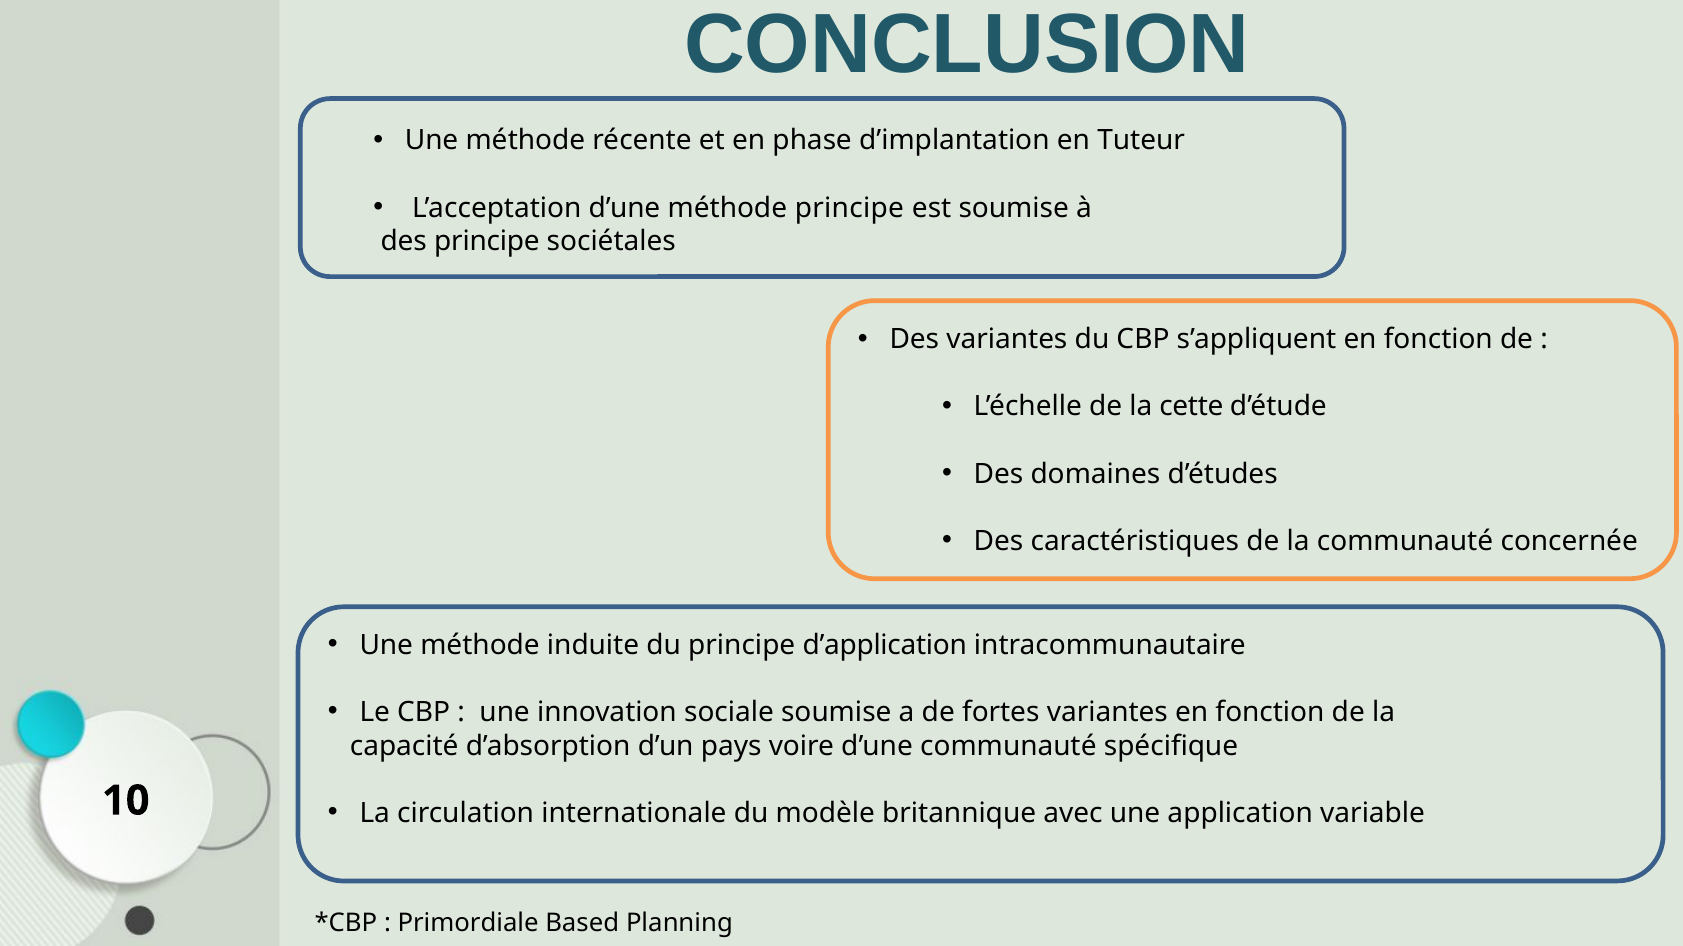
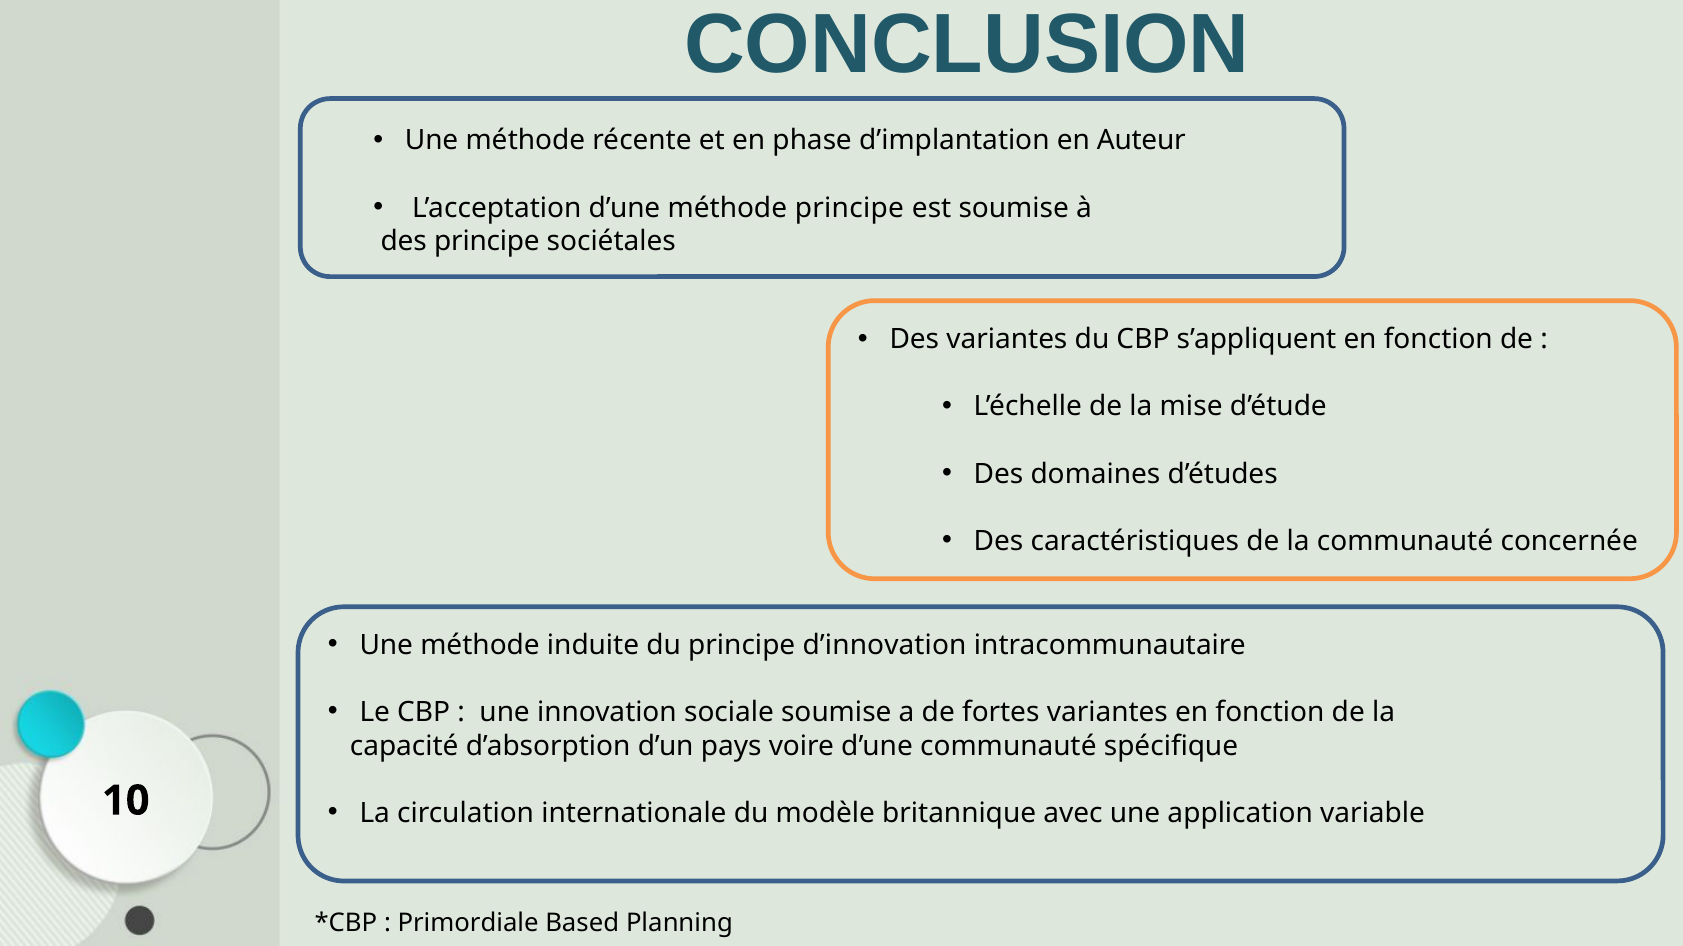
Tuteur: Tuteur -> Auteur (1141, 141)
cette: cette -> mise (1191, 407)
d’application: d’application -> d’innovation (885, 645)
